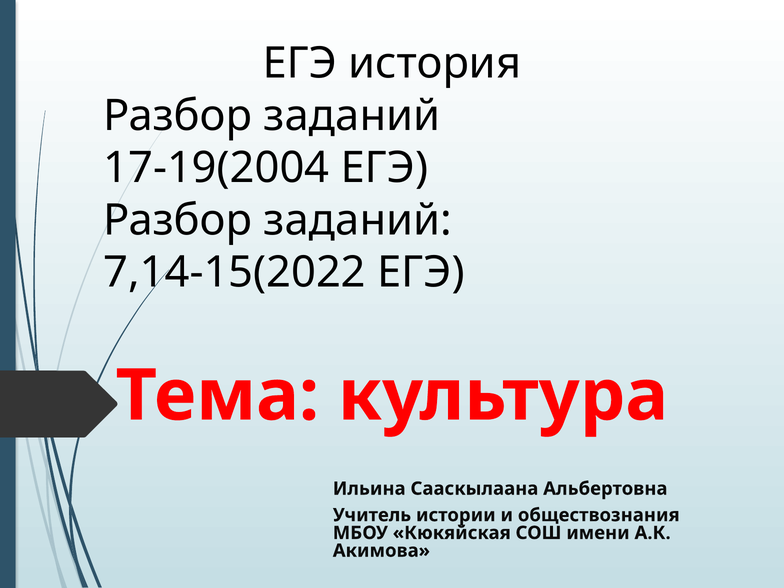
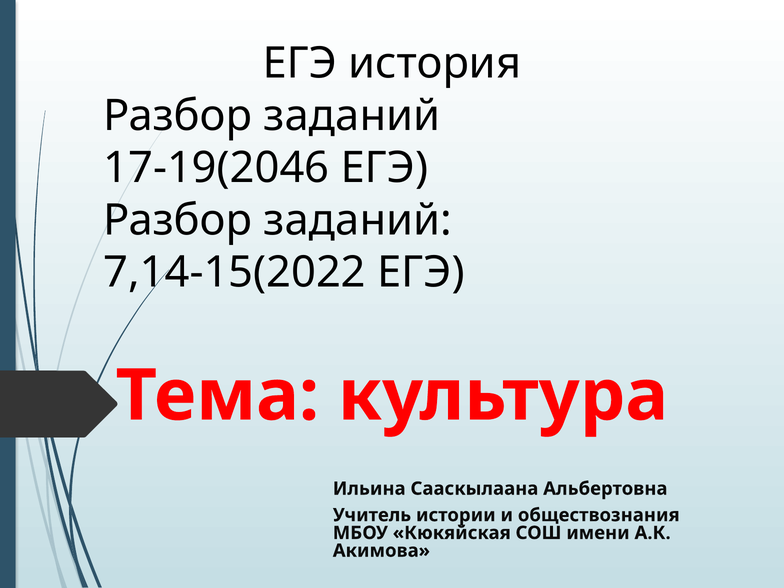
17-19(2004: 17-19(2004 -> 17-19(2046 (216, 168)
